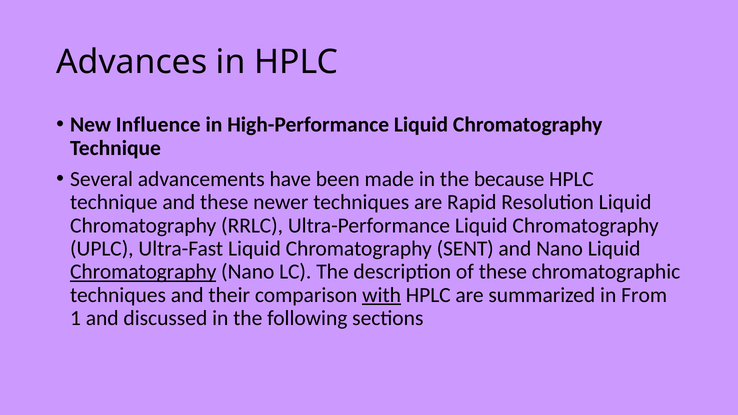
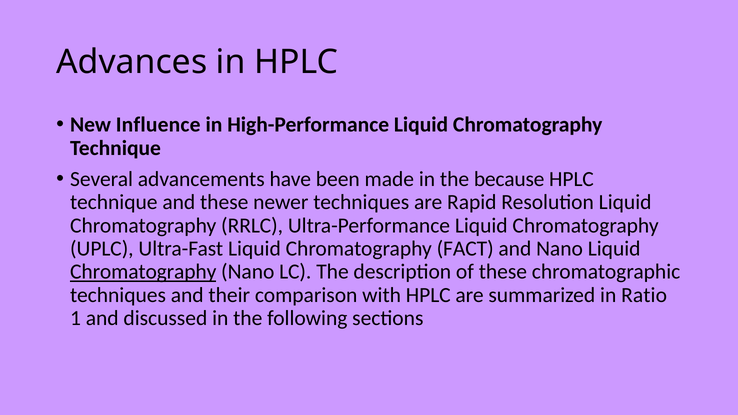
SENT: SENT -> FACT (465, 249)
with underline: present -> none (382, 295)
From: From -> Ratio (644, 295)
